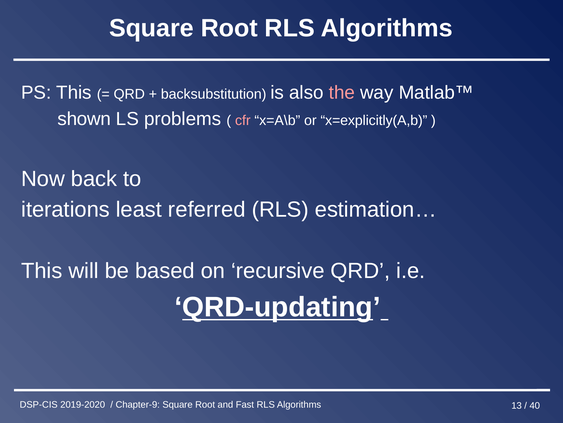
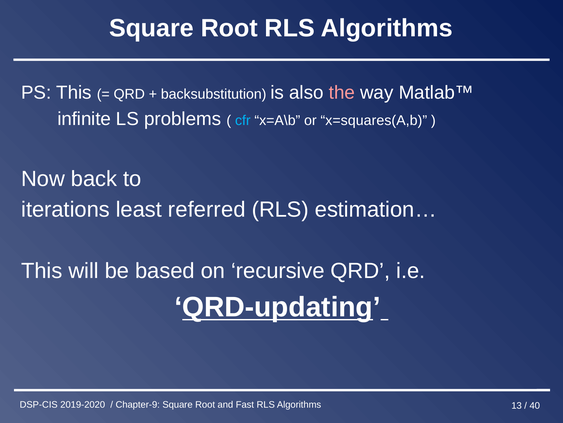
shown: shown -> infinite (84, 119)
cfr colour: pink -> light blue (243, 120)
x=explicitly(A,b: x=explicitly(A,b -> x=squares(A,b (374, 120)
